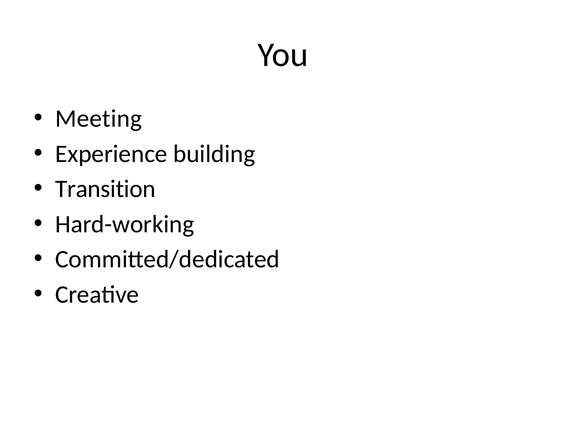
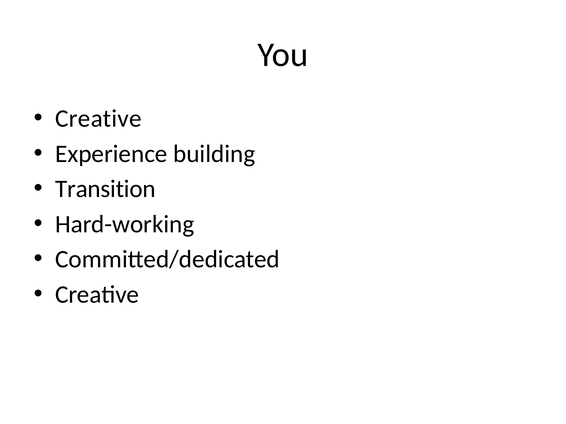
Meeting: Meeting -> Creative (98, 119)
